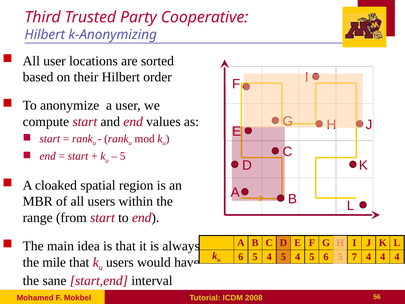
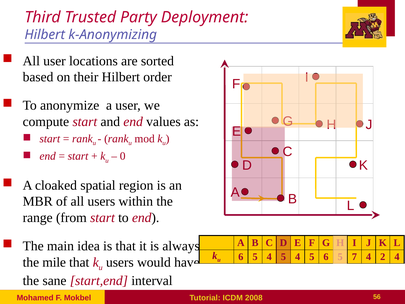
Cooperative: Cooperative -> Deployment (205, 17)
5: 5 -> 0 (123, 156)
7 4 4: 4 -> 2 (383, 257)
